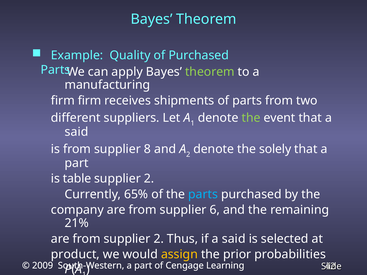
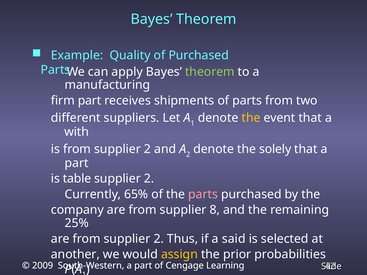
firm firm: firm -> part (90, 101)
the colour: light green -> yellow (251, 118)
said: said -> with (77, 132)
is from supplier 8: 8 -> 2 (147, 149)
parts colour: light blue -> pink (203, 194)
6: 6 -> 8 (215, 210)
21%: 21% -> 25% (77, 223)
product: product -> another (75, 255)
